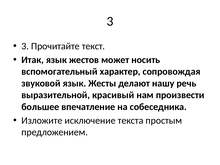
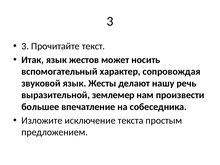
красивый: красивый -> землемер (113, 95)
